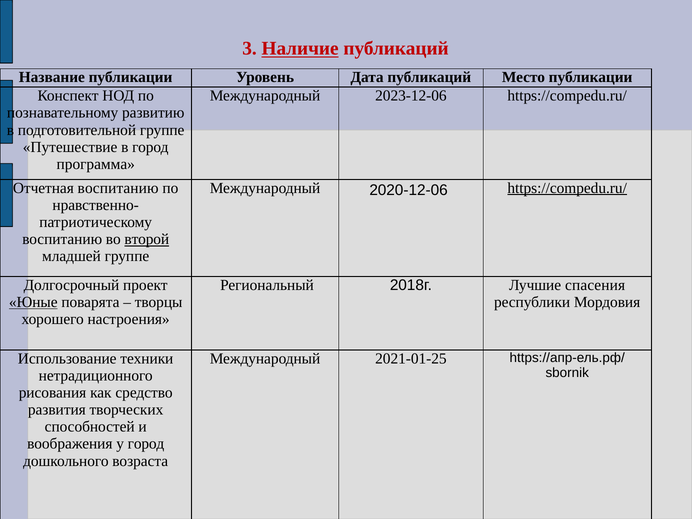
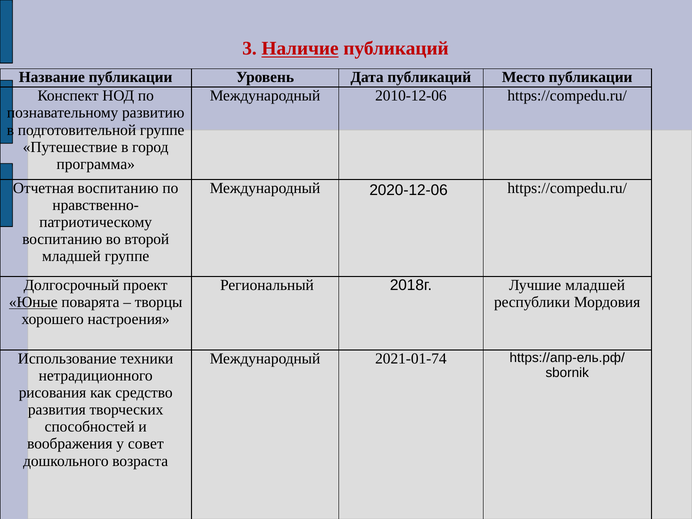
2023-12-06: 2023-12-06 -> 2010-12-06 (411, 96)
https://compedu.ru/ underline: present -> none (567, 188)
второй underline: present -> none (147, 239)
Лучшие спасения: спасения -> младшей (595, 285)
2021-01-25: 2021-01-25 -> 2021-01-74 (411, 359)
у город: город -> совет (146, 444)
